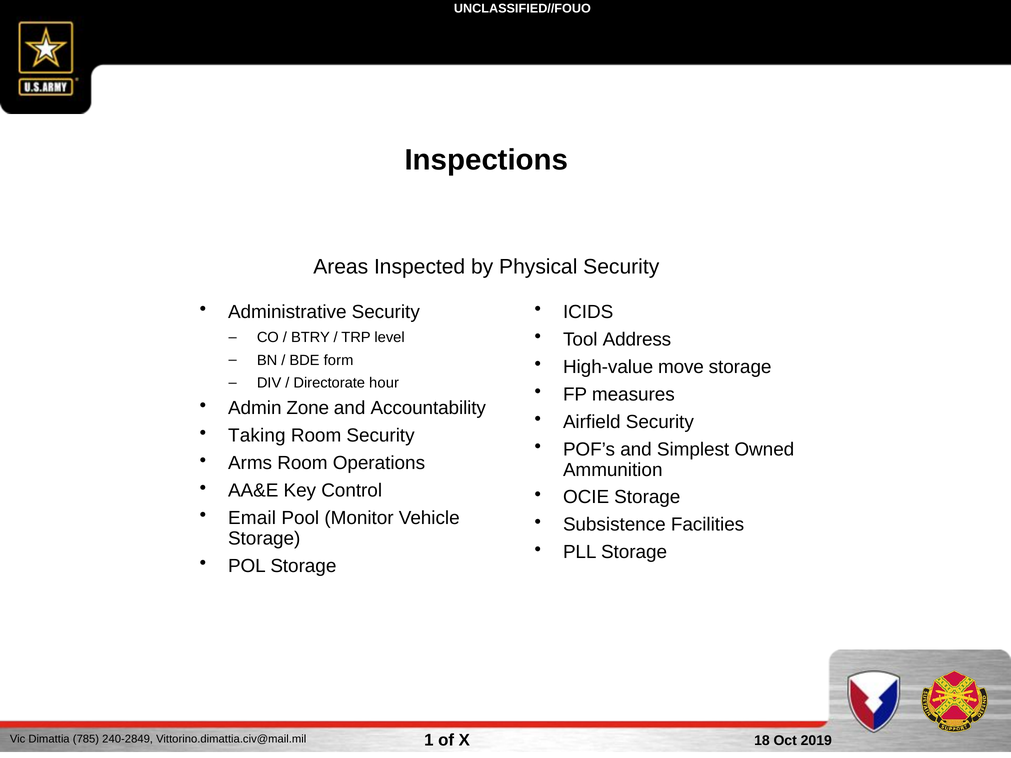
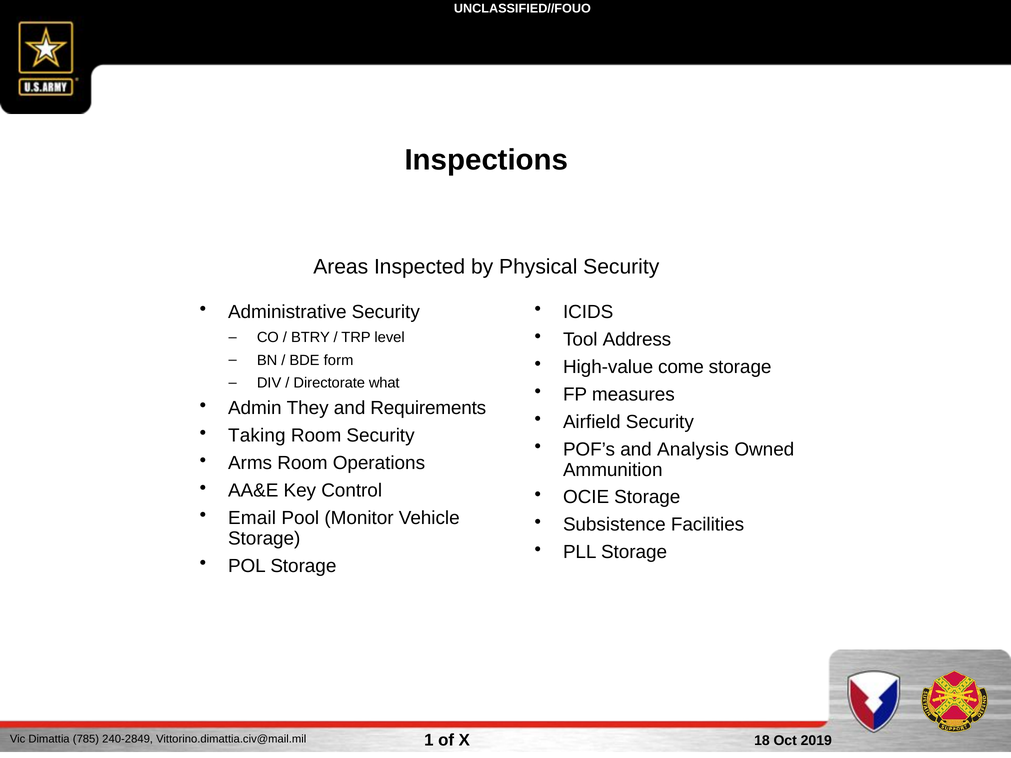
move: move -> come (681, 367)
hour: hour -> what (384, 383)
Zone: Zone -> They (308, 408)
Accountability: Accountability -> Requirements (428, 408)
Simplest: Simplest -> Analysis (693, 449)
